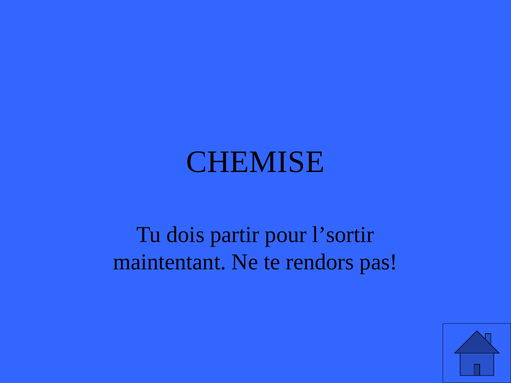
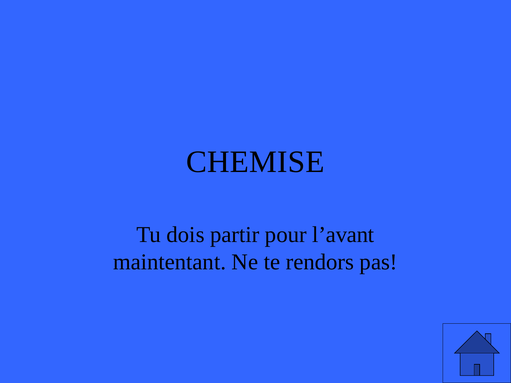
l’sortir: l’sortir -> l’avant (343, 235)
